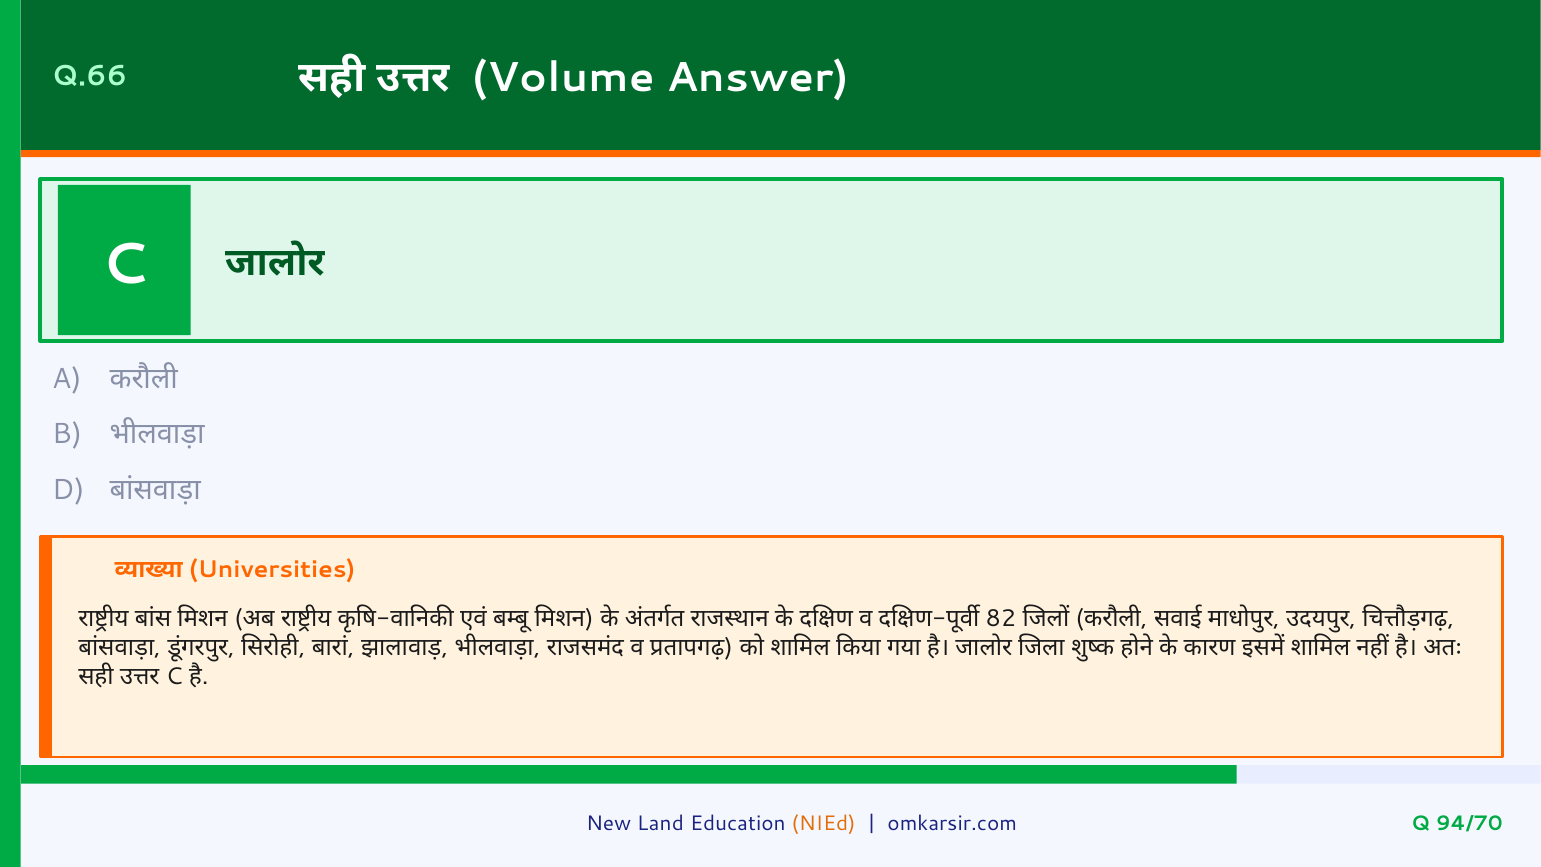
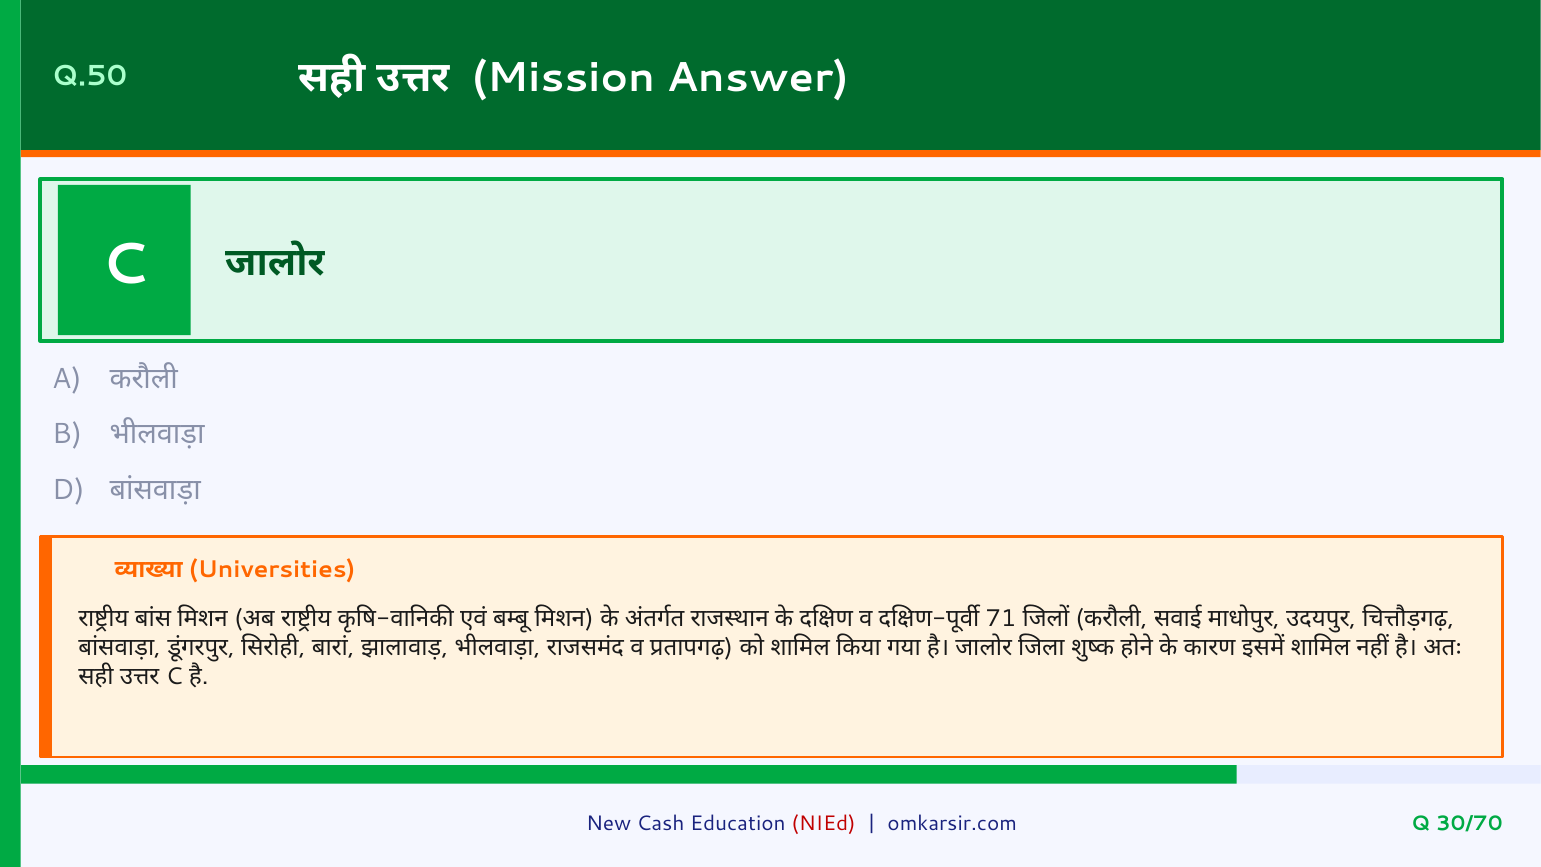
Q.66: Q.66 -> Q.50 (90, 76)
Volume: Volume -> Mission (563, 78)
82: 82 -> 71 (1001, 618)
Land: Land -> Cash (661, 823)
NIEd colour: orange -> red (824, 823)
94/70: 94/70 -> 30/70 (1469, 823)
